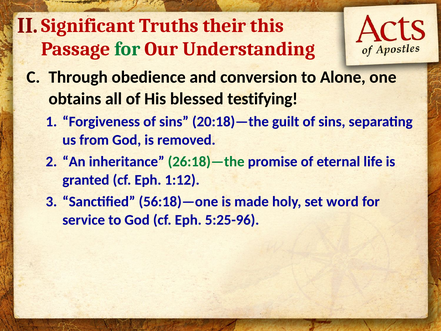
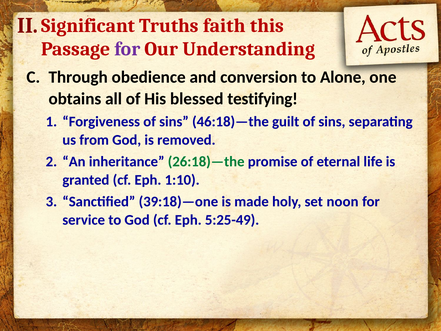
their: their -> faith (224, 26)
for colour: green -> purple (127, 49)
20:18)—the: 20:18)—the -> 46:18)—the (230, 121)
1:12: 1:12 -> 1:10 (182, 180)
56:18)—one: 56:18)—one -> 39:18)—one (178, 201)
word: word -> noon (343, 201)
5:25-96: 5:25-96 -> 5:25-49 (232, 220)
